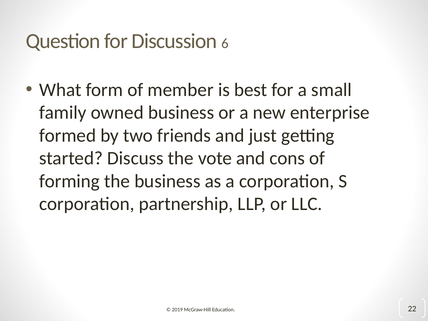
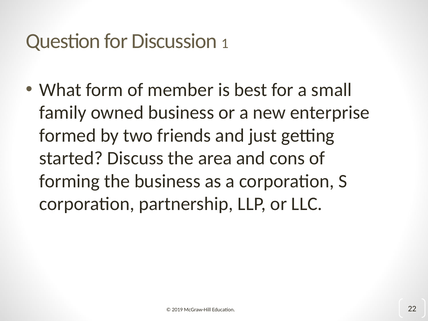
6: 6 -> 1 (225, 43)
vote: vote -> area (215, 158)
